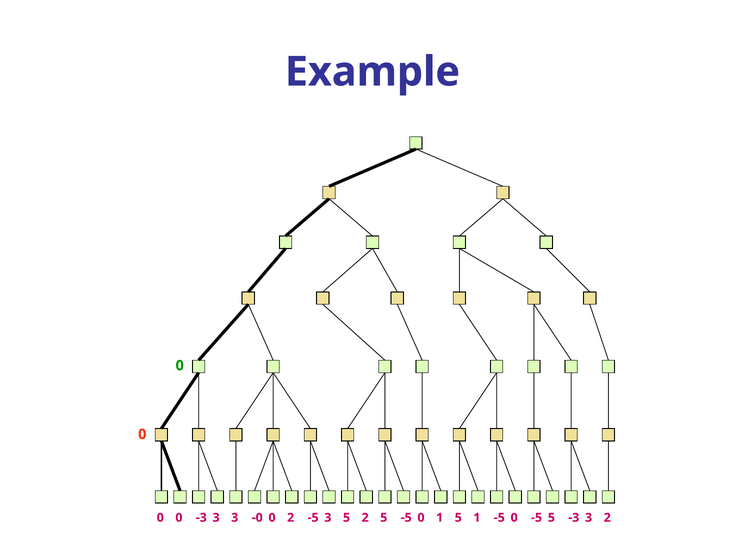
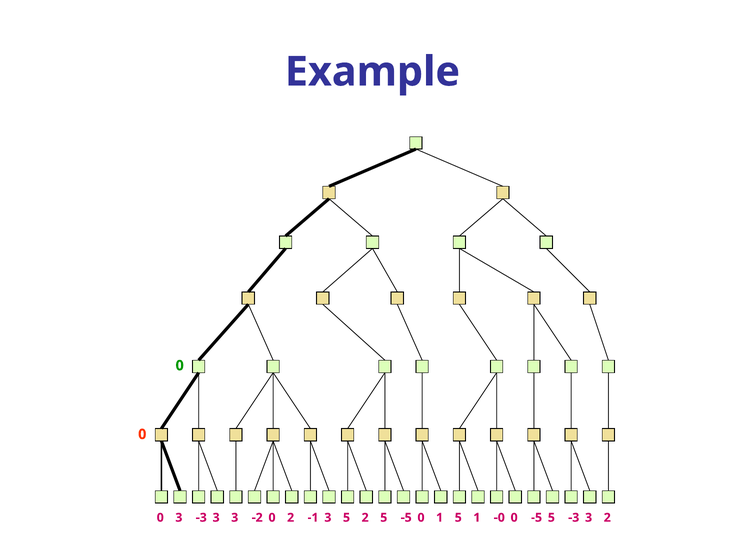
0: 0 -> 3 (179, 517)
-0: -0 -> -2 (257, 517)
-5: -5 -> -1 (313, 517)
-5: -5 -> -0 (499, 517)
